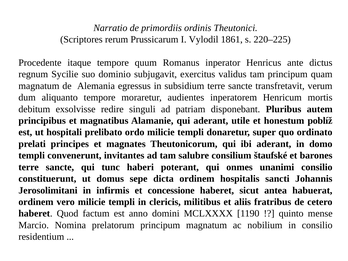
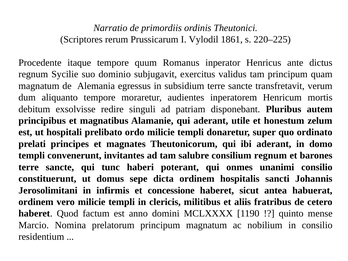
poblíž: poblíž -> zelum (320, 121)
consilium štaufské: štaufské -> regnum (270, 156)
